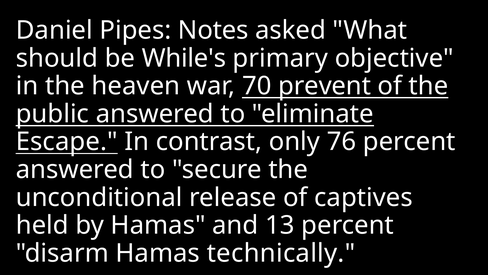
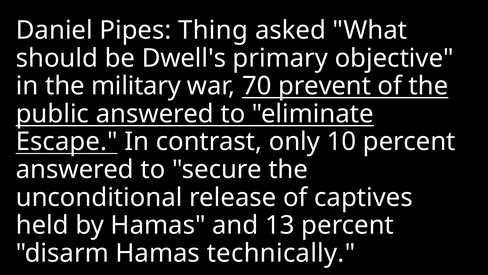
Notes: Notes -> Thing (213, 30)
While's: While's -> Dwell's (184, 58)
heaven: heaven -> military (136, 86)
76: 76 -> 10 (341, 142)
